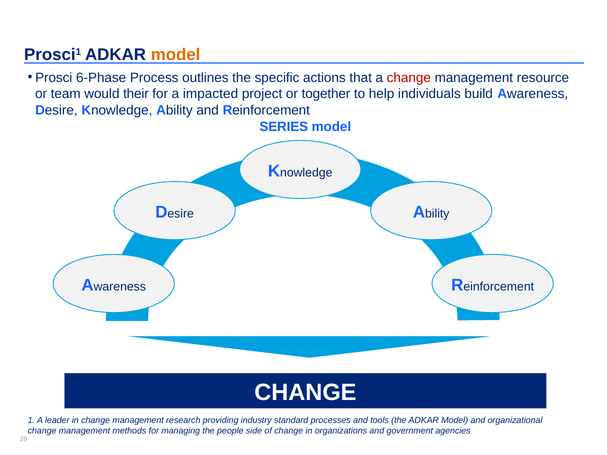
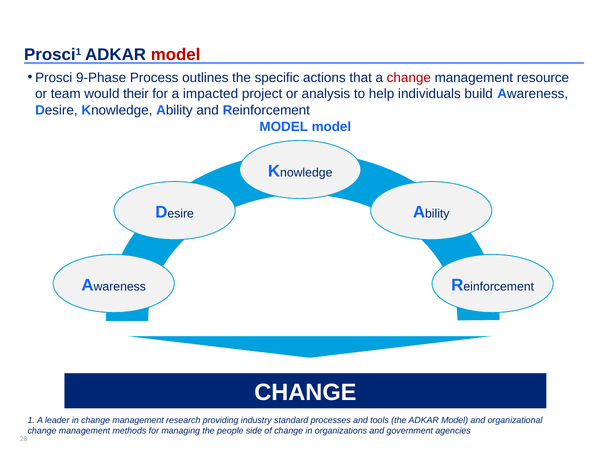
model colour: orange -> red (176, 55)
6-Phase: 6-Phase -> 9-Phase (101, 78)
together: together -> analysis (326, 94)
SERIES: SERIES -> MODEL (284, 127)
